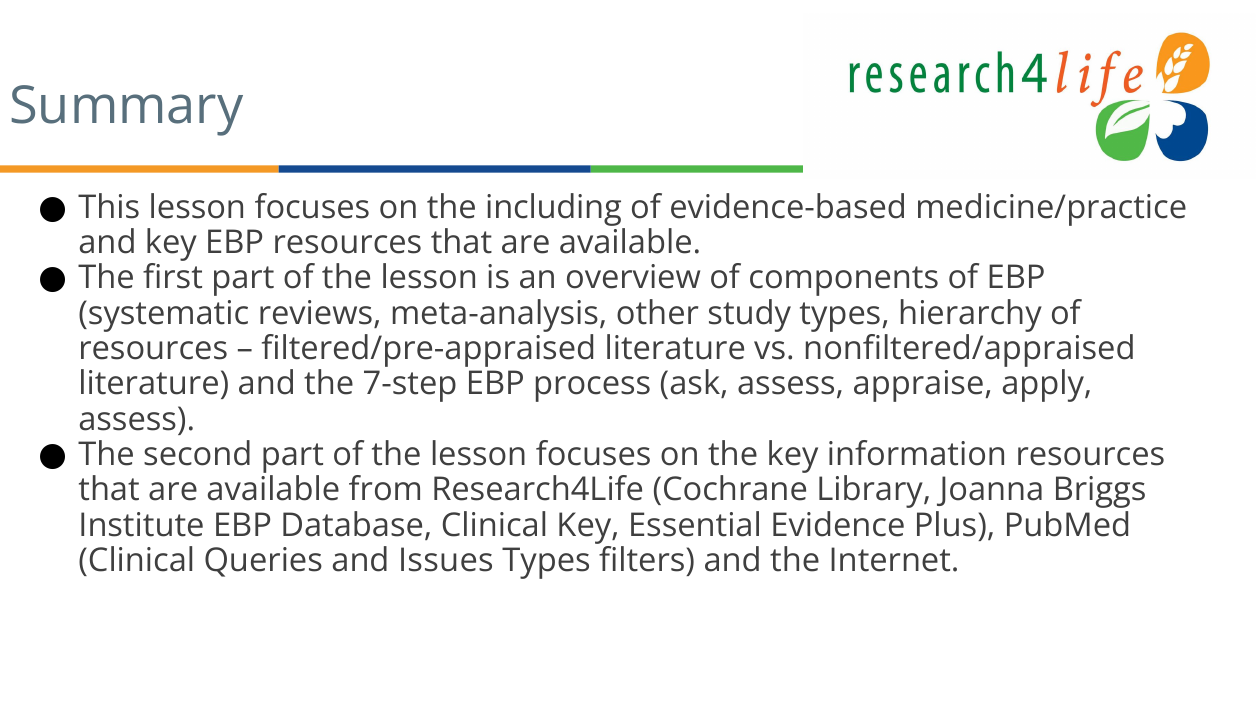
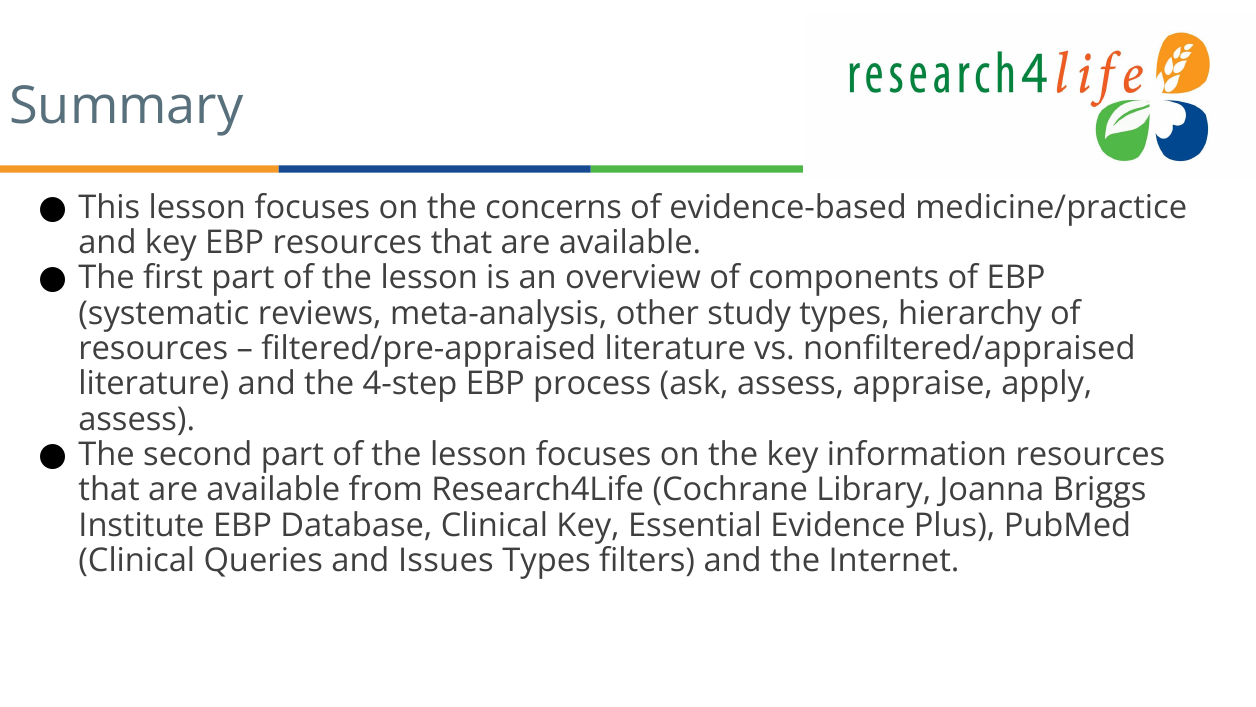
including: including -> concerns (554, 207)
7-step: 7-step -> 4-step (410, 384)
